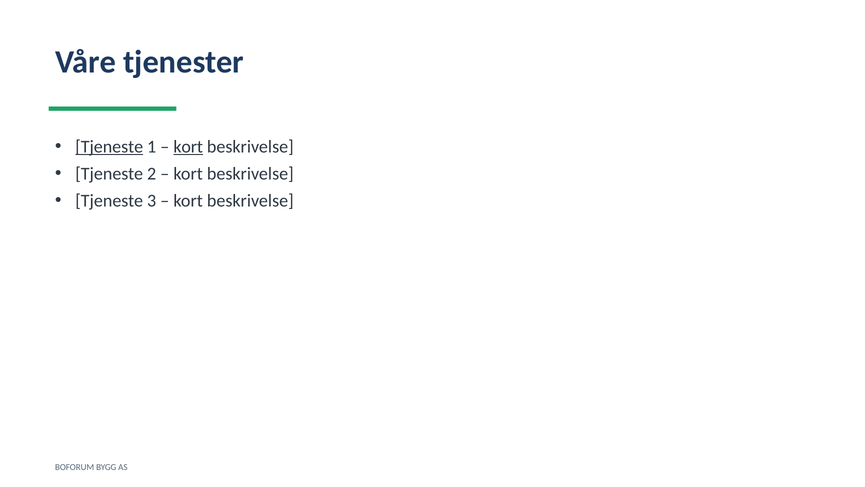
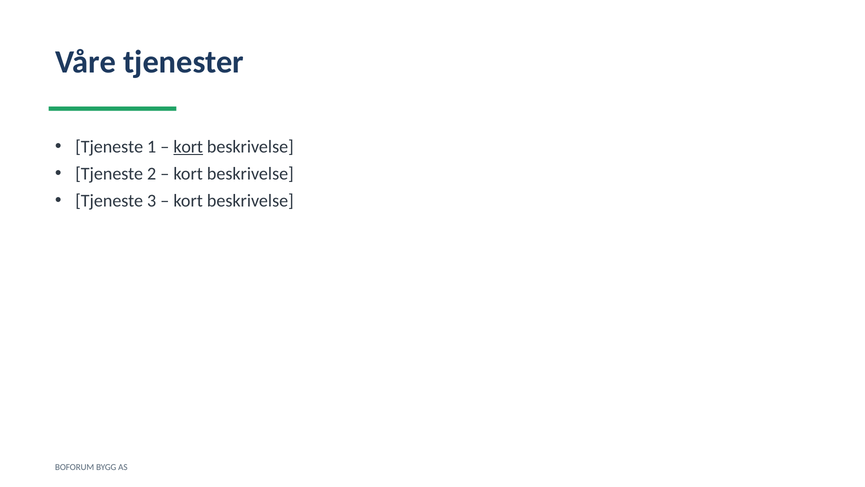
Tjeneste underline: present -> none (109, 147)
